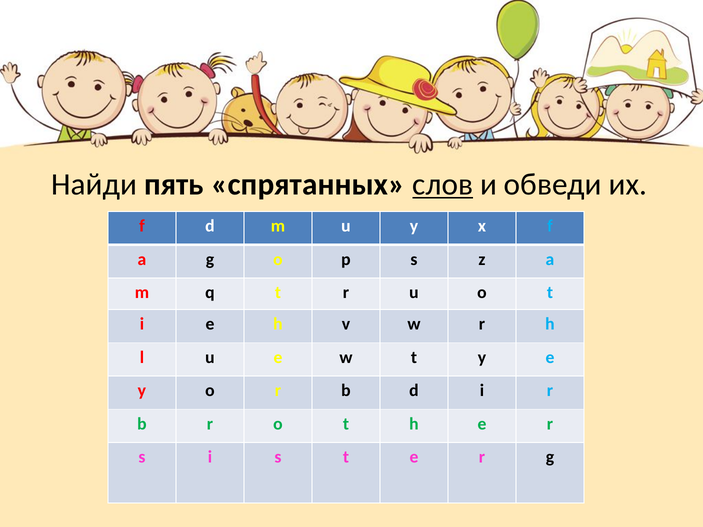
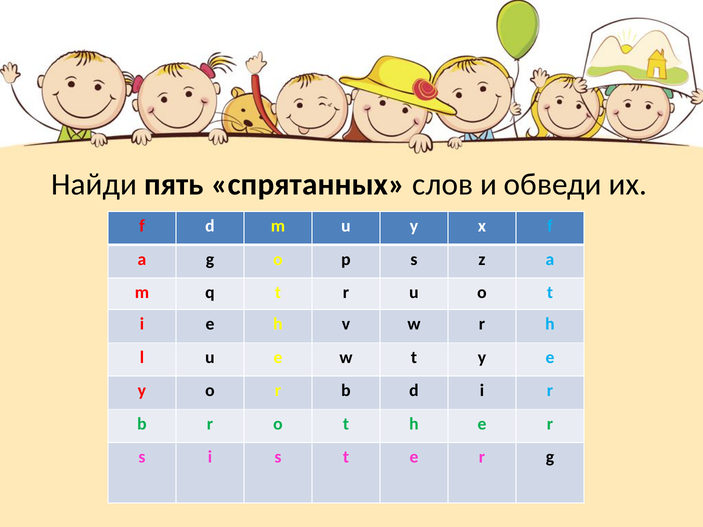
слов underline: present -> none (443, 184)
